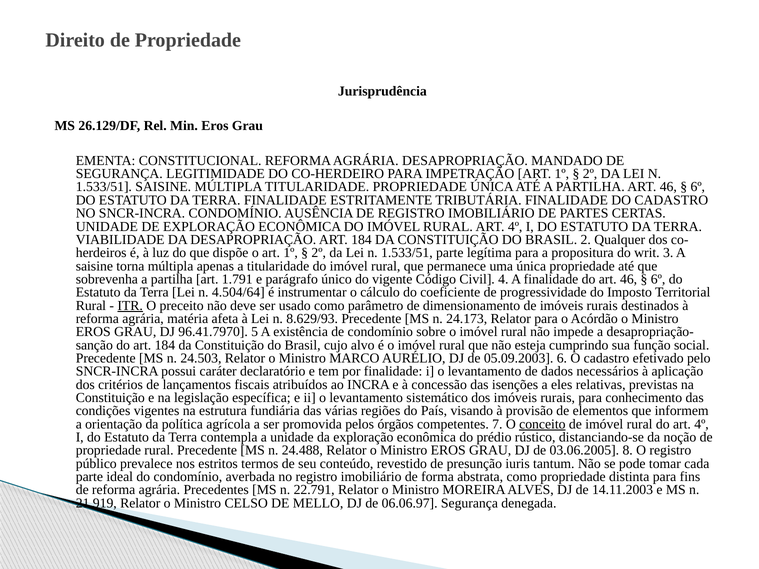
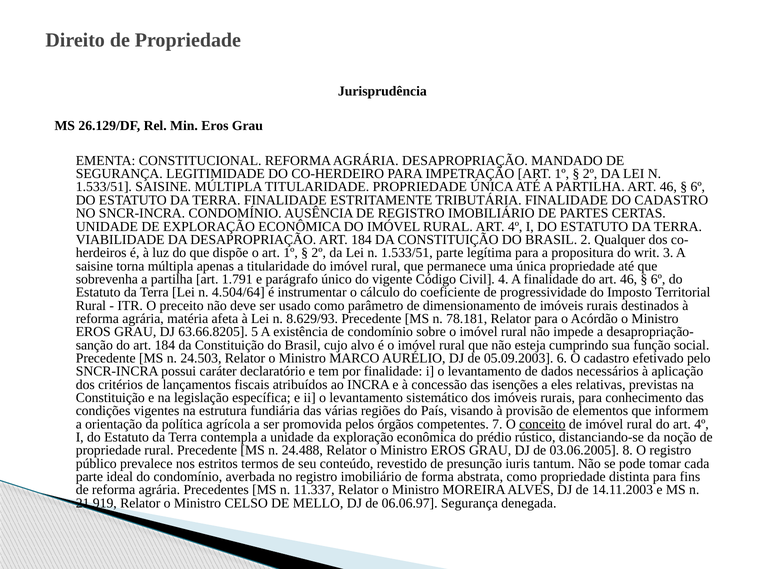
ITR underline: present -> none (130, 306)
24.173: 24.173 -> 78.181 (467, 319)
96.41.7970: 96.41.7970 -> 63.66.8205 (213, 332)
22.791: 22.791 -> 11.337 (314, 490)
